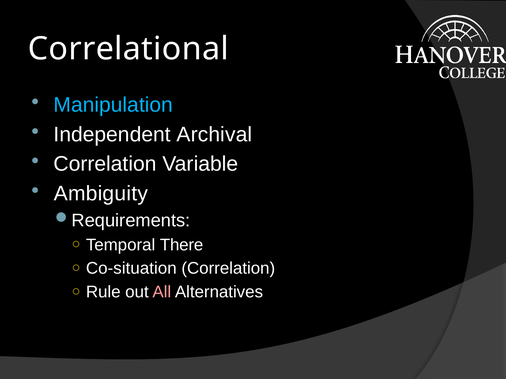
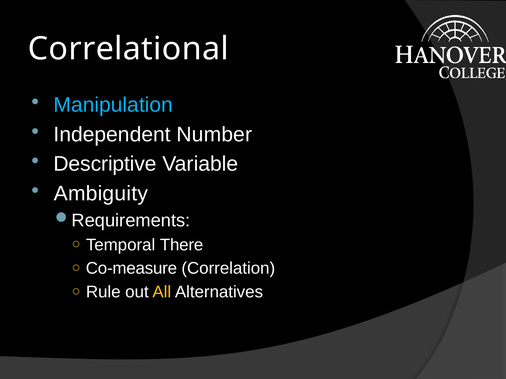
Archival: Archival -> Number (214, 135)
Correlation: Correlation -> Descriptive (105, 164)
Co-situation: Co-situation -> Co-measure (131, 269)
All colour: pink -> yellow (162, 292)
